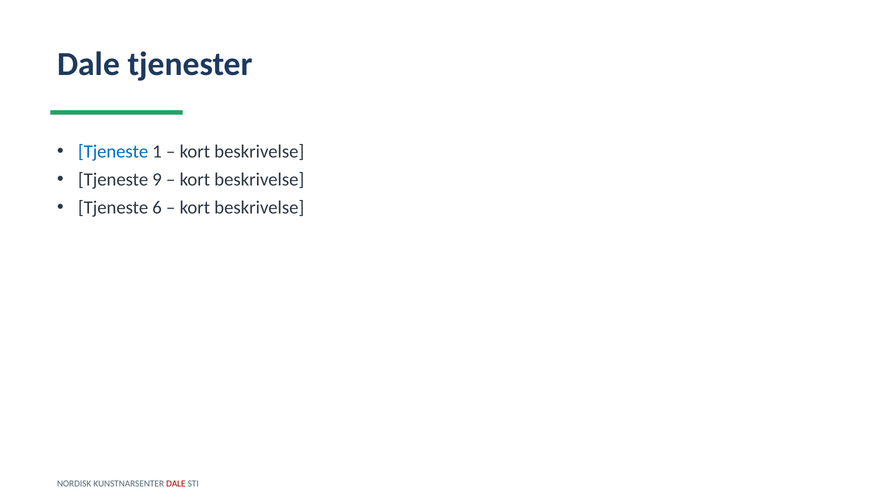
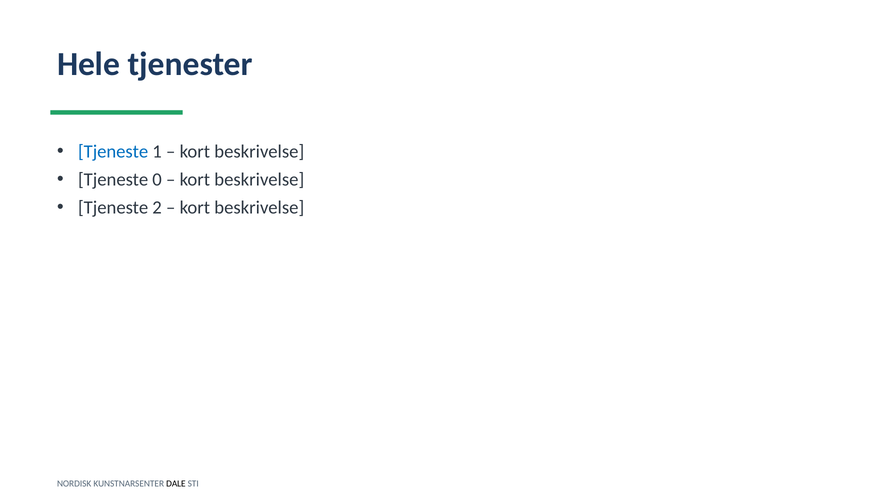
Dale: Dale -> Hele (89, 64)
9: 9 -> 0 (157, 180)
6: 6 -> 2 (157, 208)
DALE colour: red -> black (176, 484)
